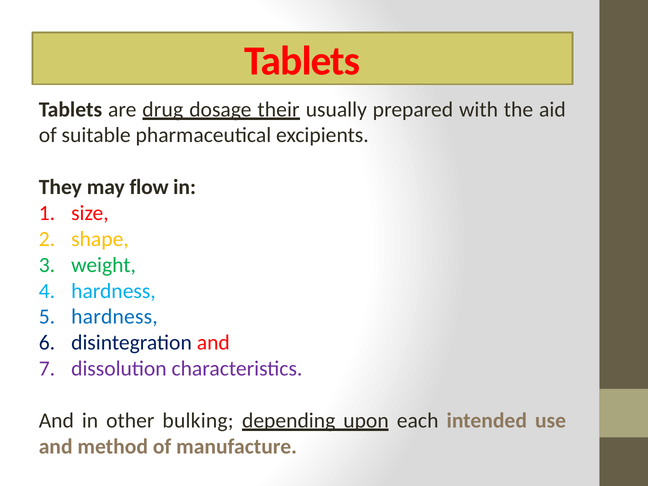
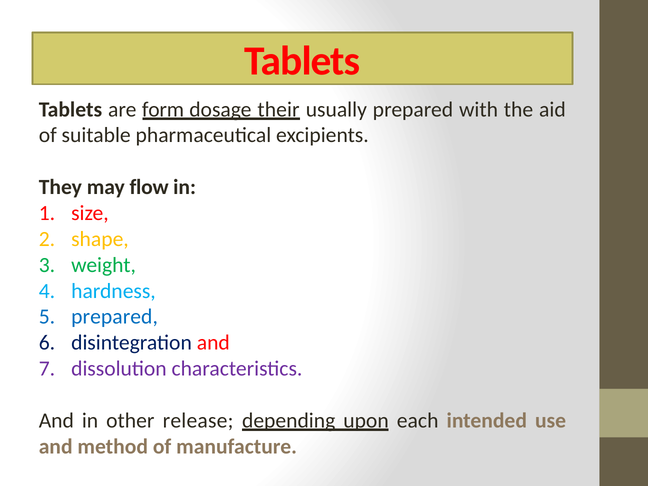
drug: drug -> form (163, 109)
hardness: hardness -> prepared (115, 317)
bulking: bulking -> release (198, 420)
